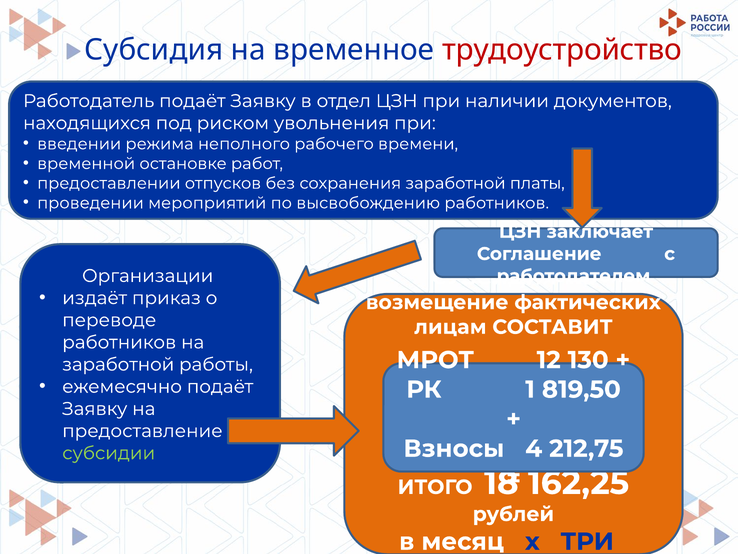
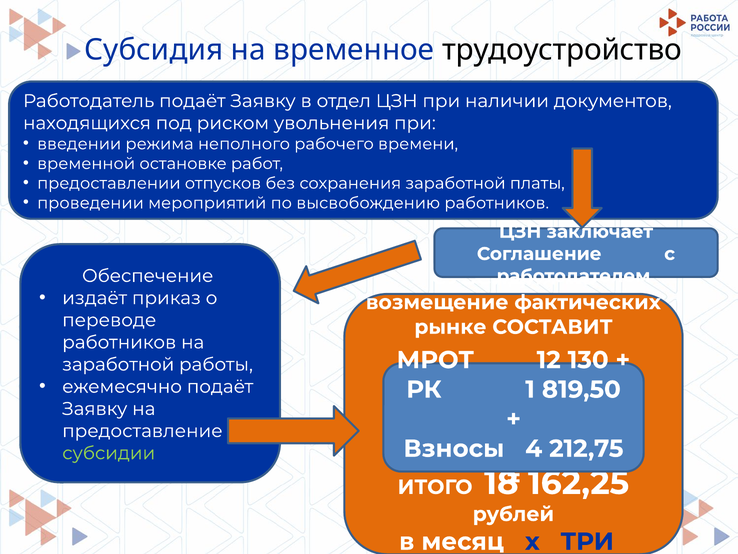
трудоустройство colour: red -> black (562, 50)
Организации: Организации -> Обеспечение (148, 276)
лицам: лицам -> рынке (450, 327)
